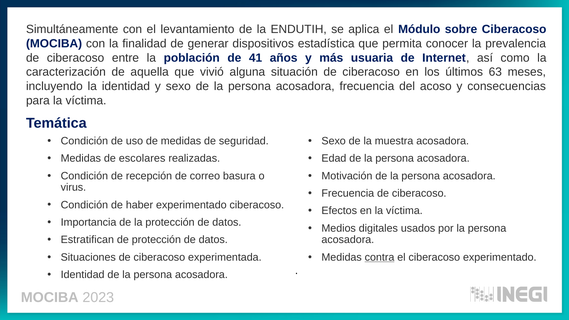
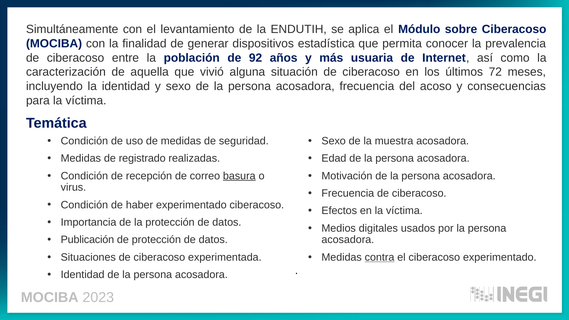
41: 41 -> 92 (256, 58)
63: 63 -> 72 (495, 72)
escolares: escolares -> registrado (142, 158)
basura underline: none -> present (239, 176)
Estratifican: Estratifican -> Publicación (87, 240)
